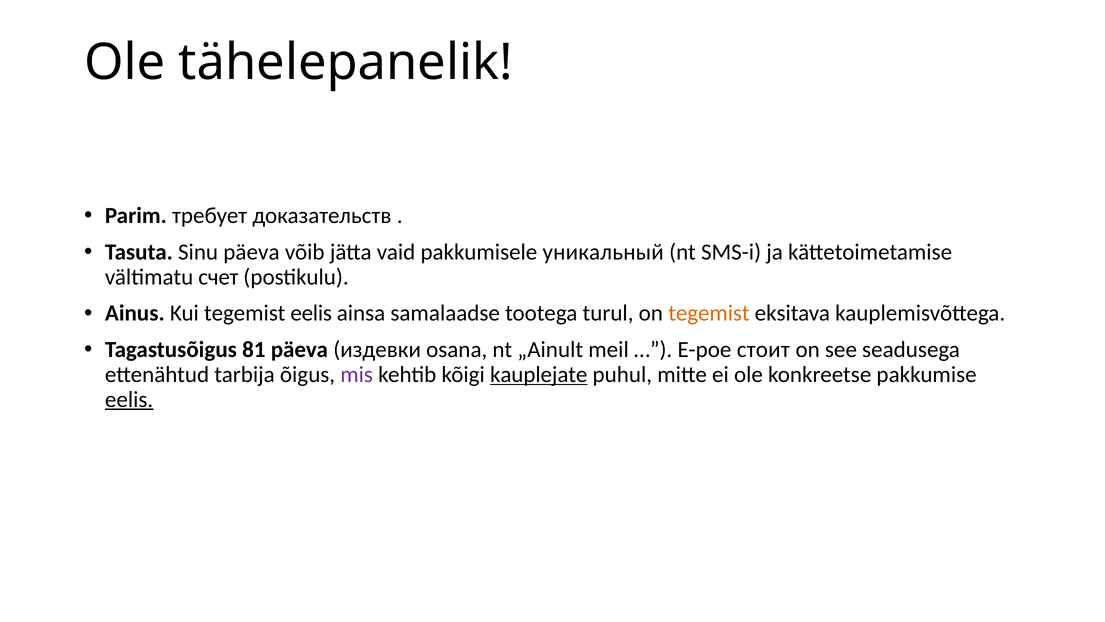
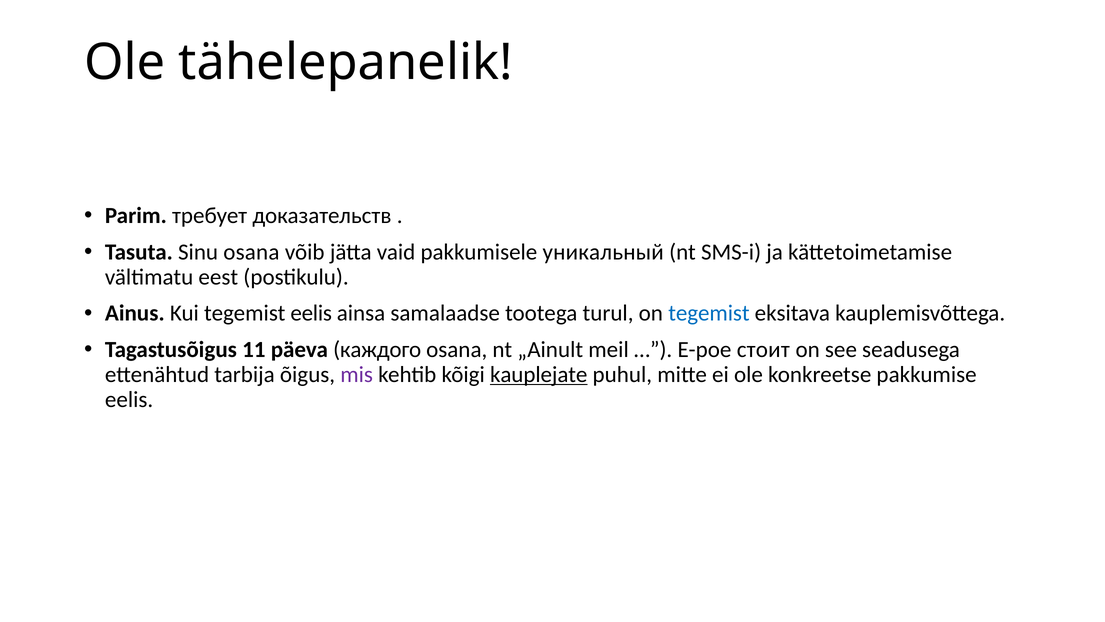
Sinu päeva: päeva -> osana (251, 252)
счет: счет -> eest (218, 277)
tegemist colour: orange -> blue (709, 313)
81: 81 -> 11 (254, 350)
издевки: издевки -> каждого (377, 350)
eelis underline: present -> none (129, 399)
